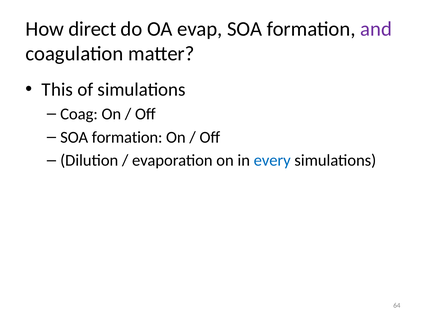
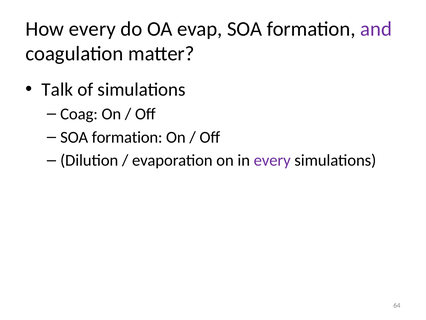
How direct: direct -> every (92, 29)
This: This -> Talk (57, 89)
every colour: blue -> purple (272, 160)
